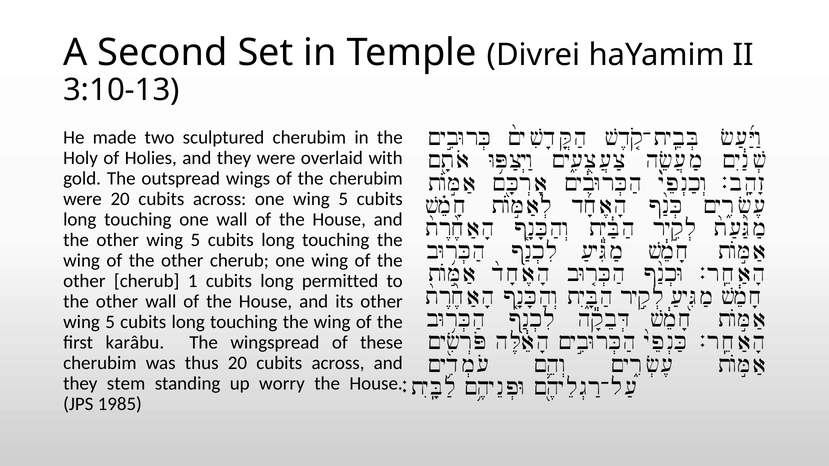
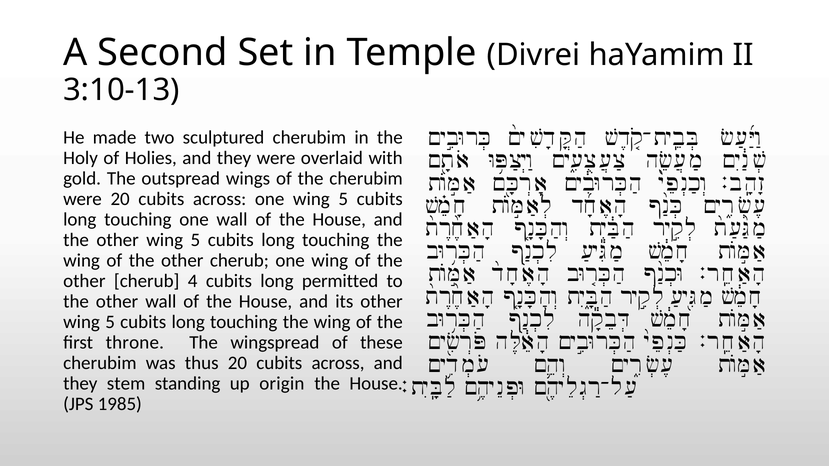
1: 1 -> 4 (193, 281)
karâbu: karâbu -> throne (135, 342)
worry: worry -> origin (282, 384)
